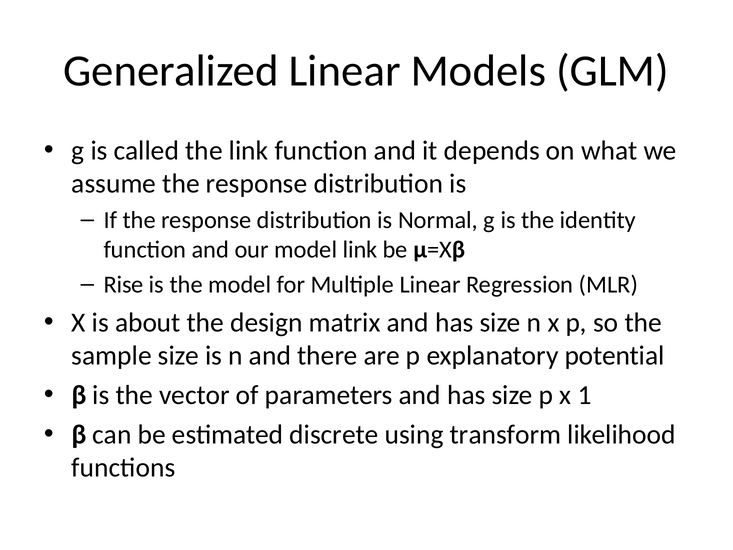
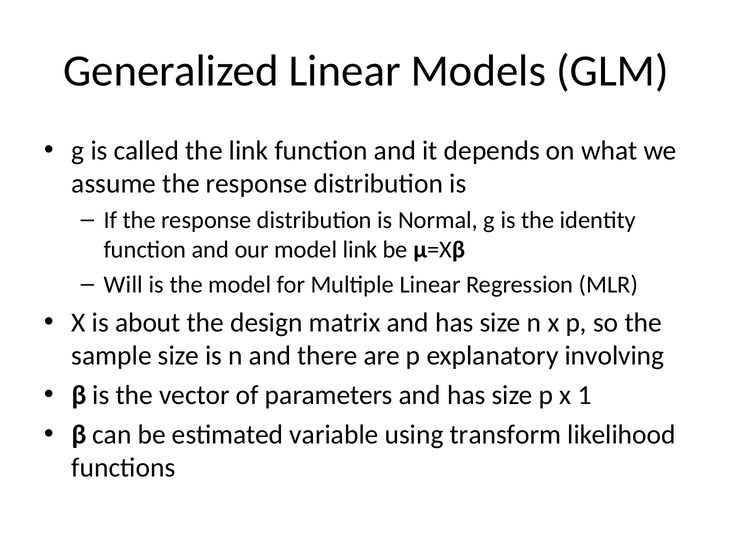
Rise: Rise -> Will (123, 284)
potential: potential -> involving (614, 355)
discrete: discrete -> variable (334, 434)
